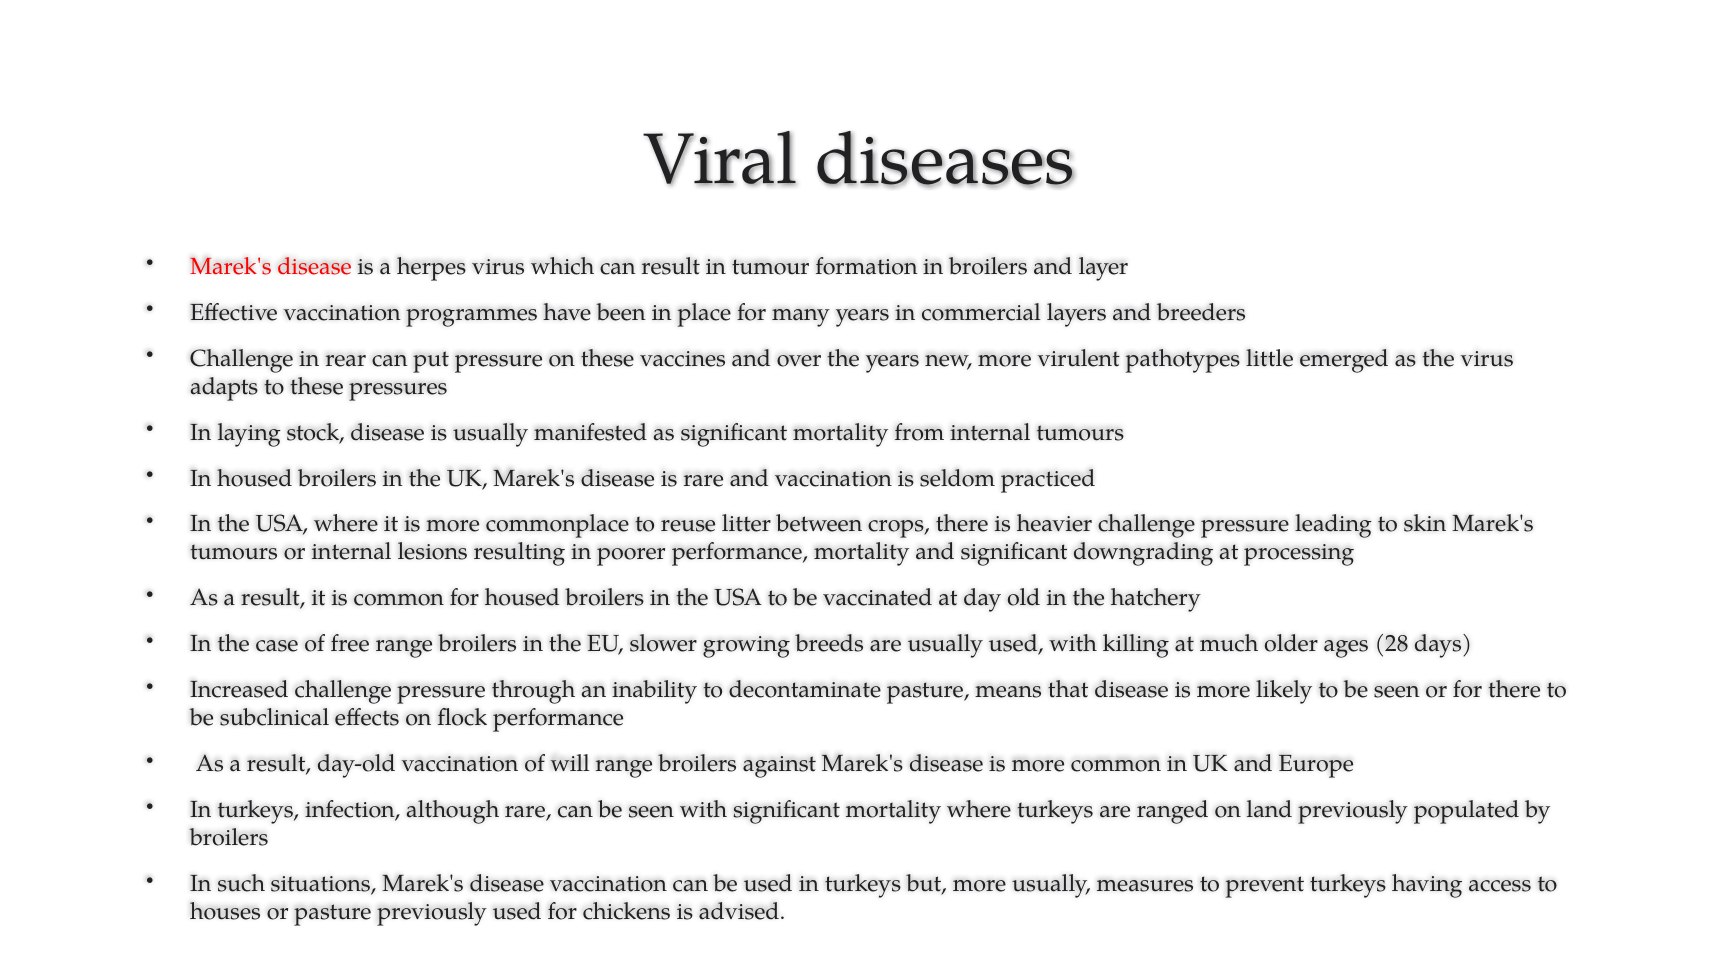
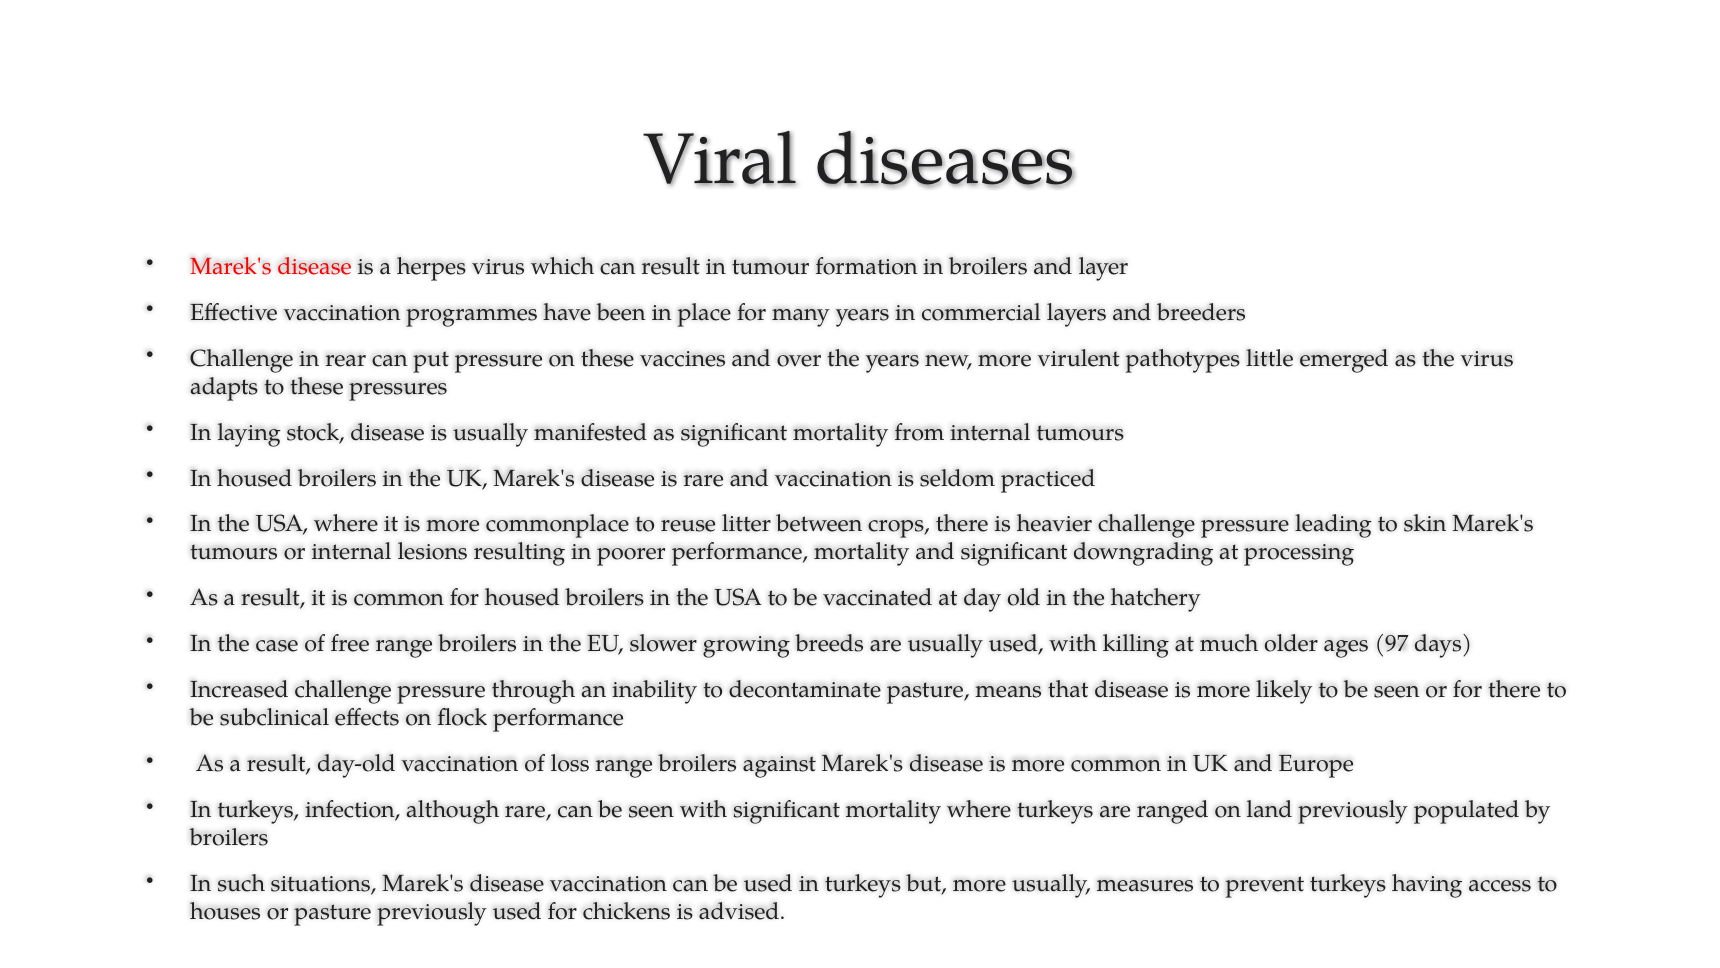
28: 28 -> 97 (1392, 644)
will: will -> loss (570, 764)
